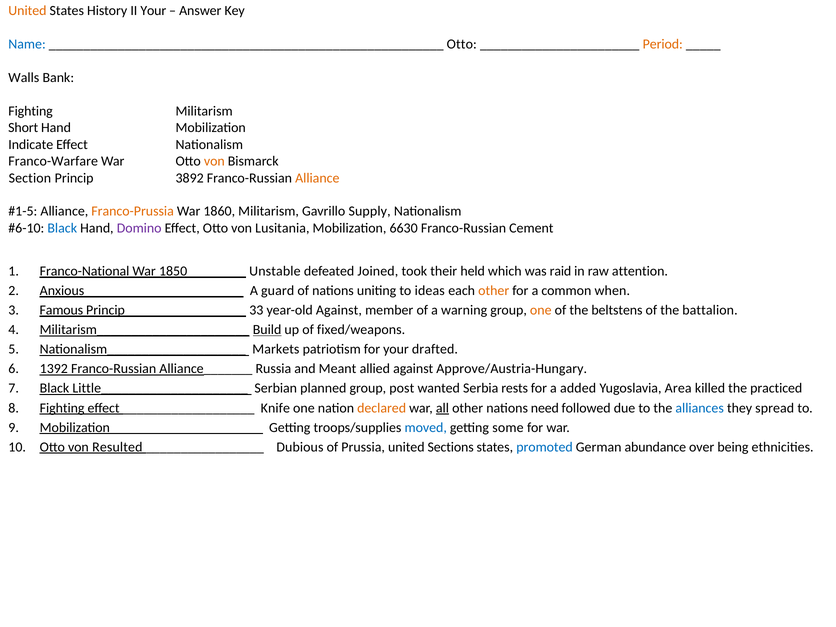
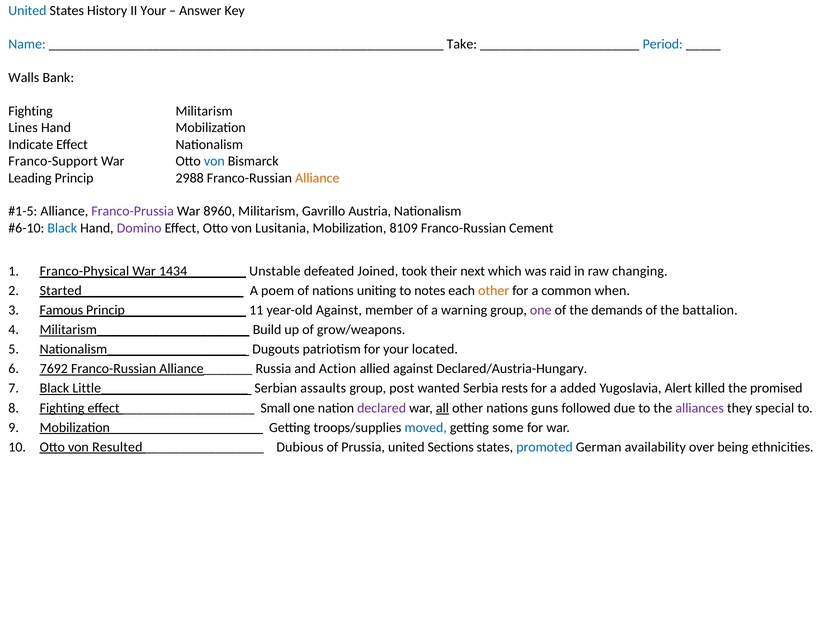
United colour: orange -> blue (27, 11)
Otto: Otto -> Take (462, 44)
Period colour: orange -> blue (663, 44)
Short: Short -> Lines (23, 128)
Franco-Warfare: Franco-Warfare -> Franco-Support (53, 161)
von colour: orange -> blue (214, 161)
Section: Section -> Leading (30, 178)
3892: 3892 -> 2988 (190, 178)
Franco-Prussia colour: orange -> purple (133, 211)
1860: 1860 -> 8960 (219, 211)
Supply: Supply -> Austria (370, 211)
6630: 6630 -> 8109 (404, 228)
Franco-National: Franco-National -> Franco-Physical (84, 271)
1850: 1850 -> 1434 (173, 271)
held: held -> next (473, 271)
attention: attention -> changing (640, 271)
Anxious_______________________: Anxious_______________________ -> Started_______________________ (141, 291)
guard: guard -> poem (278, 291)
ideas: ideas -> notes (430, 291)
33: 33 -> 11 (256, 310)
one colour: orange -> purple (541, 310)
beltstens: beltstens -> demands (617, 310)
Build underline: present -> none (267, 330)
fixed/weapons: fixed/weapons -> grow/weapons (361, 330)
Markets: Markets -> Dugouts (276, 349)
drafted: drafted -> located (435, 349)
1392: 1392 -> 7692 (54, 369)
Meant: Meant -> Action (338, 369)
Approve/Austria-Hungary: Approve/Austria-Hungary -> Declared/Austria-Hungary (512, 369)
planned: planned -> assaults (323, 388)
Area: Area -> Alert (678, 388)
practiced: practiced -> promised (776, 388)
Knife: Knife -> Small (275, 408)
declared colour: orange -> purple (382, 408)
need: need -> guns (545, 408)
alliances colour: blue -> purple (700, 408)
spread: spread -> special (775, 408)
abundance: abundance -> availability (655, 447)
